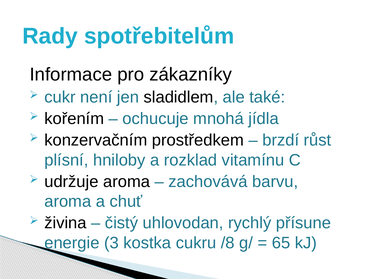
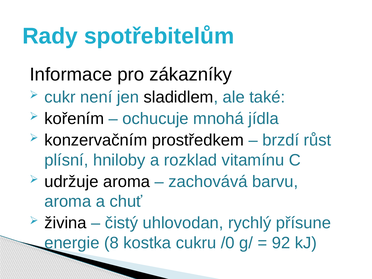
3: 3 -> 8 (111, 243)
/8: /8 -> /0 (228, 243)
65: 65 -> 92 (281, 243)
